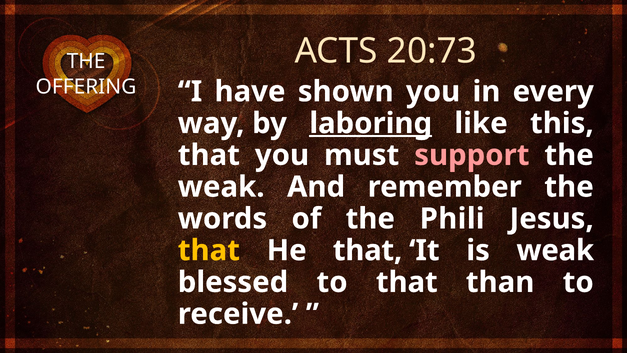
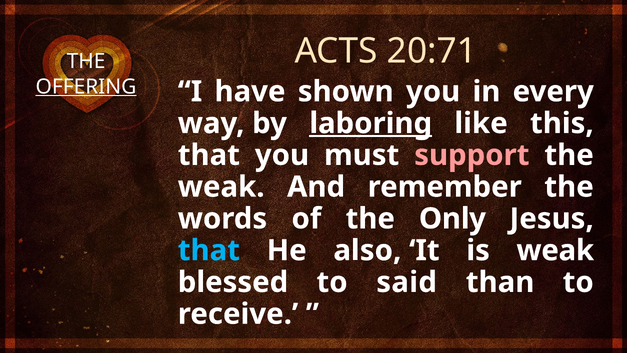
20:73: 20:73 -> 20:71 (432, 51)
OFFERING underline: none -> present (86, 87)
Phili: Phili -> Only (452, 219)
that colour: yellow -> light blue (209, 250)
He that: that -> also (367, 250)
to that: that -> said (407, 282)
